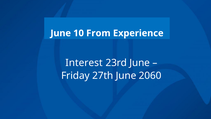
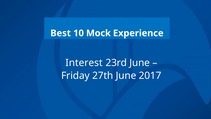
June: June -> Best (61, 33)
From: From -> Mock (98, 33)
2060: 2060 -> 2017 (150, 76)
